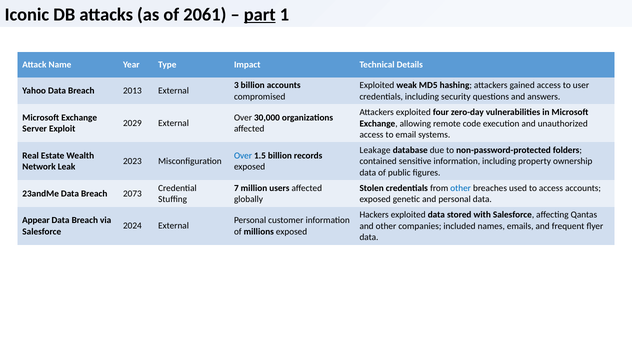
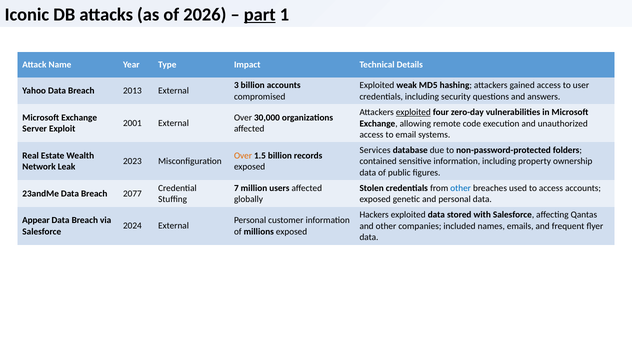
2061: 2061 -> 2026 (205, 15)
exploited underline: none -> present (413, 112)
2029: 2029 -> 2001 (132, 123)
Leakage: Leakage -> Services (375, 150)
Over colour: blue -> orange (243, 156)
2073: 2073 -> 2077 (132, 194)
